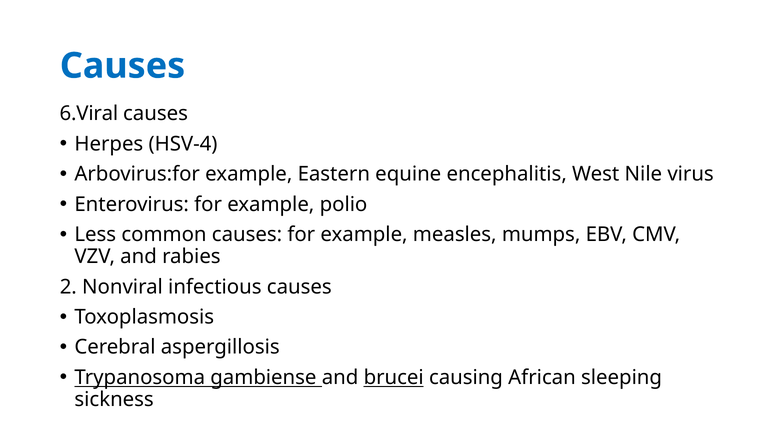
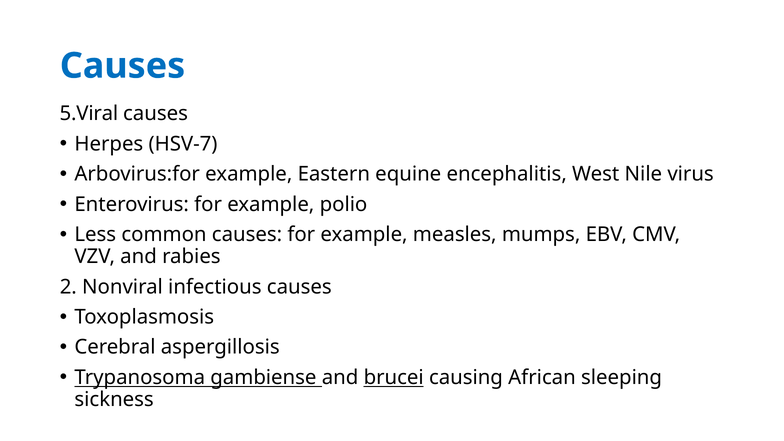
6.Viral: 6.Viral -> 5.Viral (89, 114)
HSV-4: HSV-4 -> HSV-7 (183, 144)
